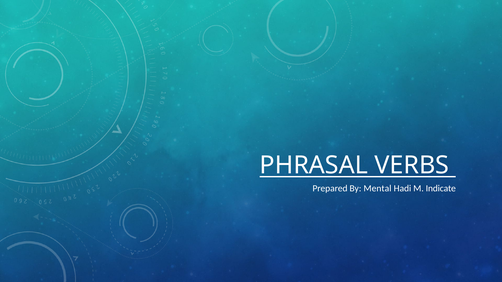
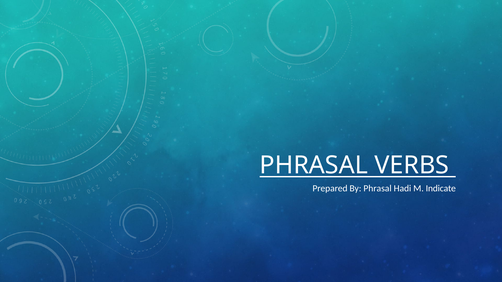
By Mental: Mental -> Phrasal (378, 189)
